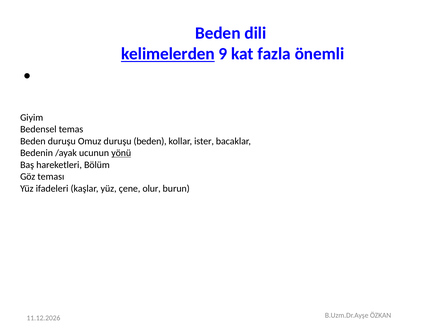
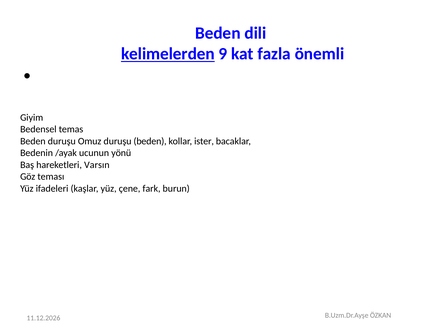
yönü underline: present -> none (121, 153)
Bölüm: Bölüm -> Varsın (97, 165)
olur: olur -> fark (152, 188)
